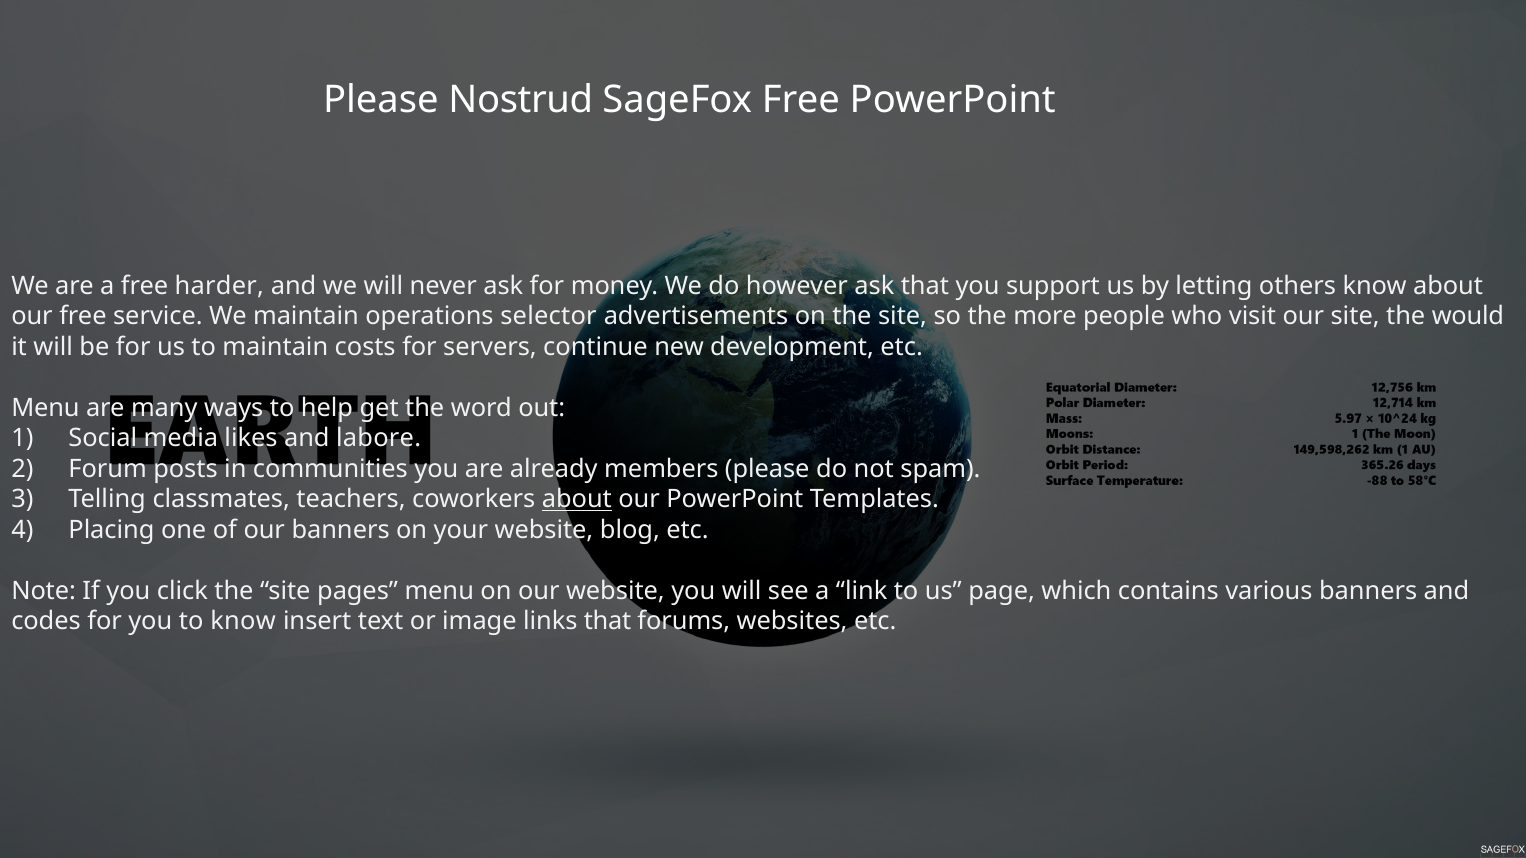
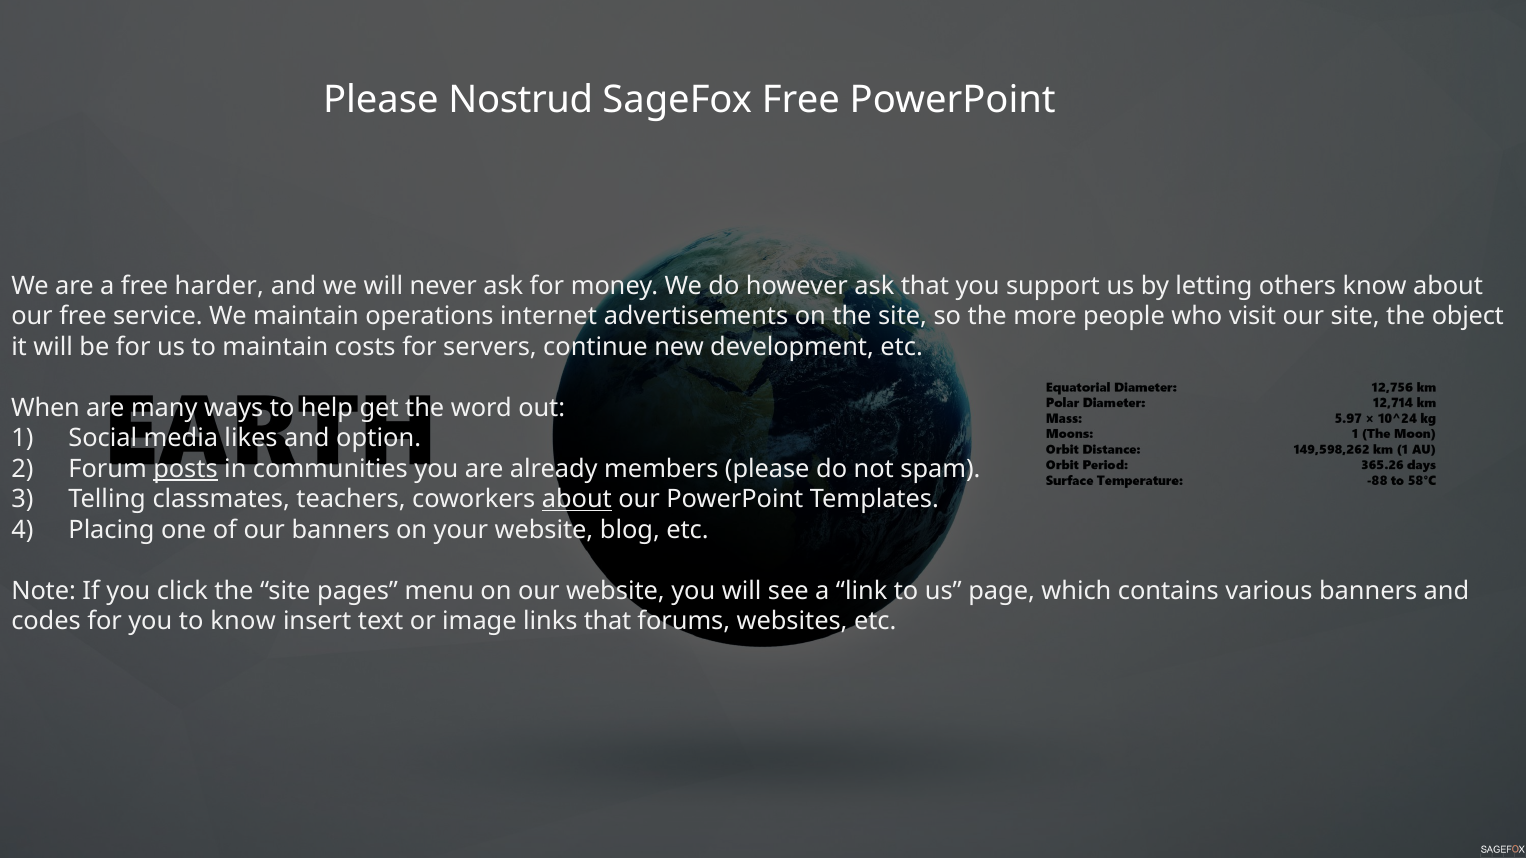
selector: selector -> internet (549, 317)
would: would -> object (1468, 317)
Menu: Menu -> When (46, 408)
labore: labore -> option (379, 439)
posts underline: none -> present (186, 469)
